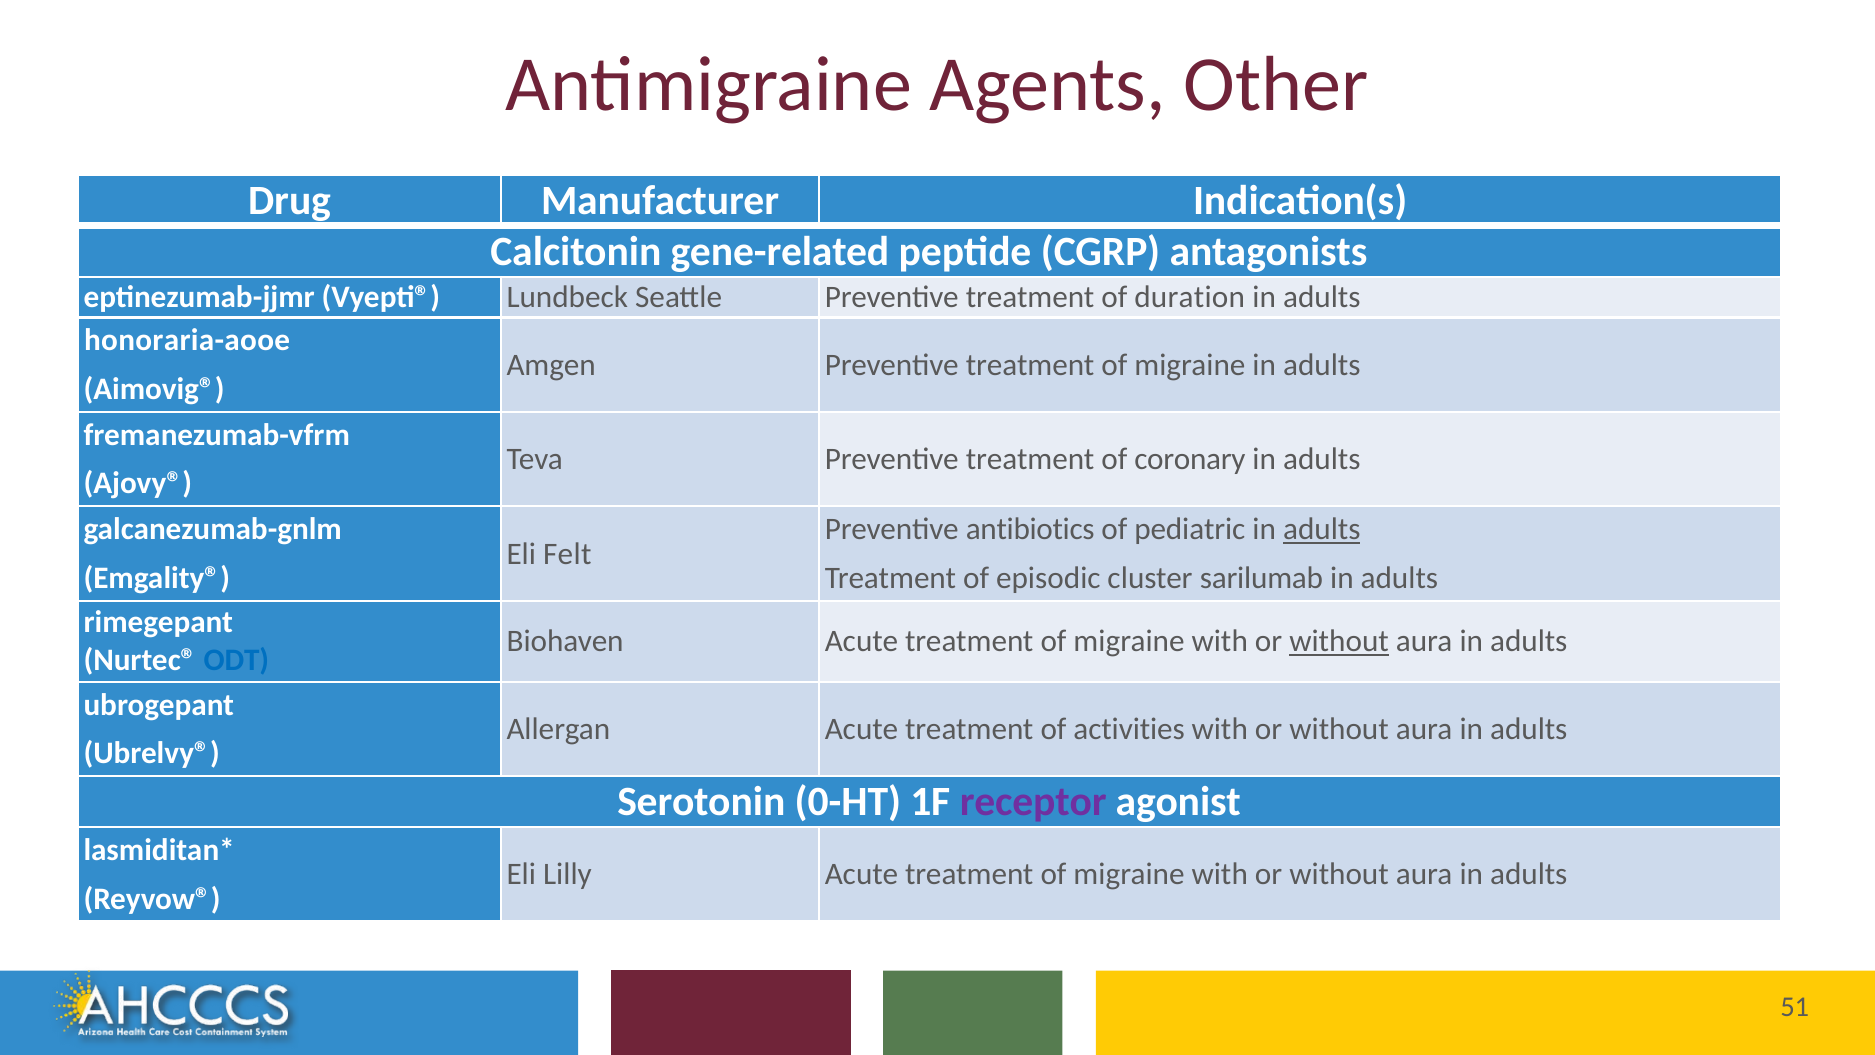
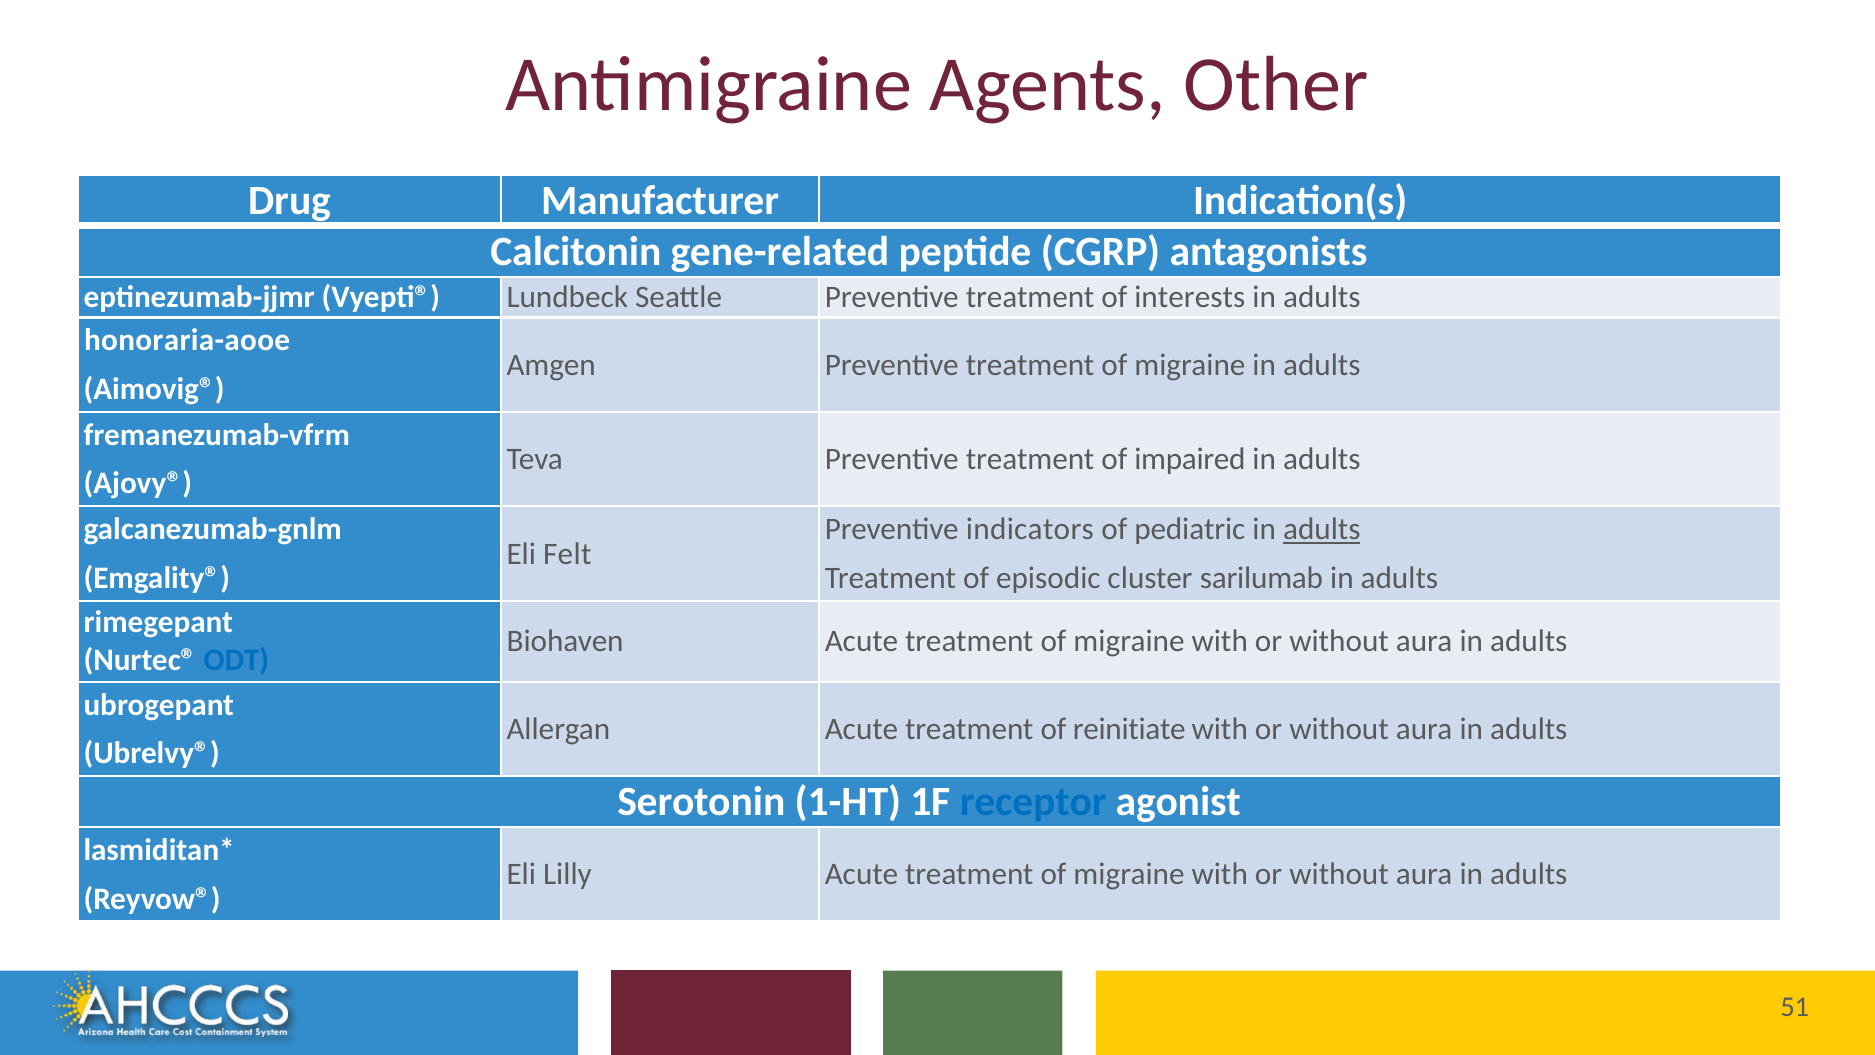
duration: duration -> interests (1190, 297)
coronary: coronary -> impaired (1190, 459)
antibiotics: antibiotics -> indicators (1030, 529)
without underline: present -> none (1339, 641)
activities: activities -> reinitiate (1129, 729)
0-HT: 0-HT -> 1-HT (848, 802)
receptor colour: purple -> blue (1033, 802)
